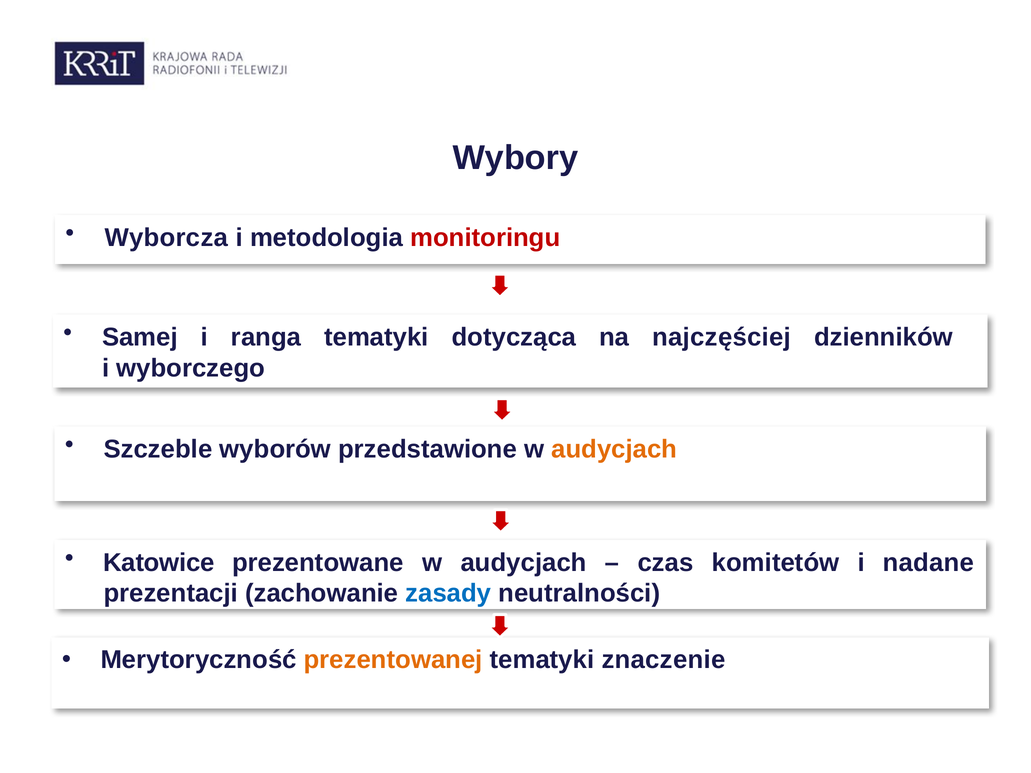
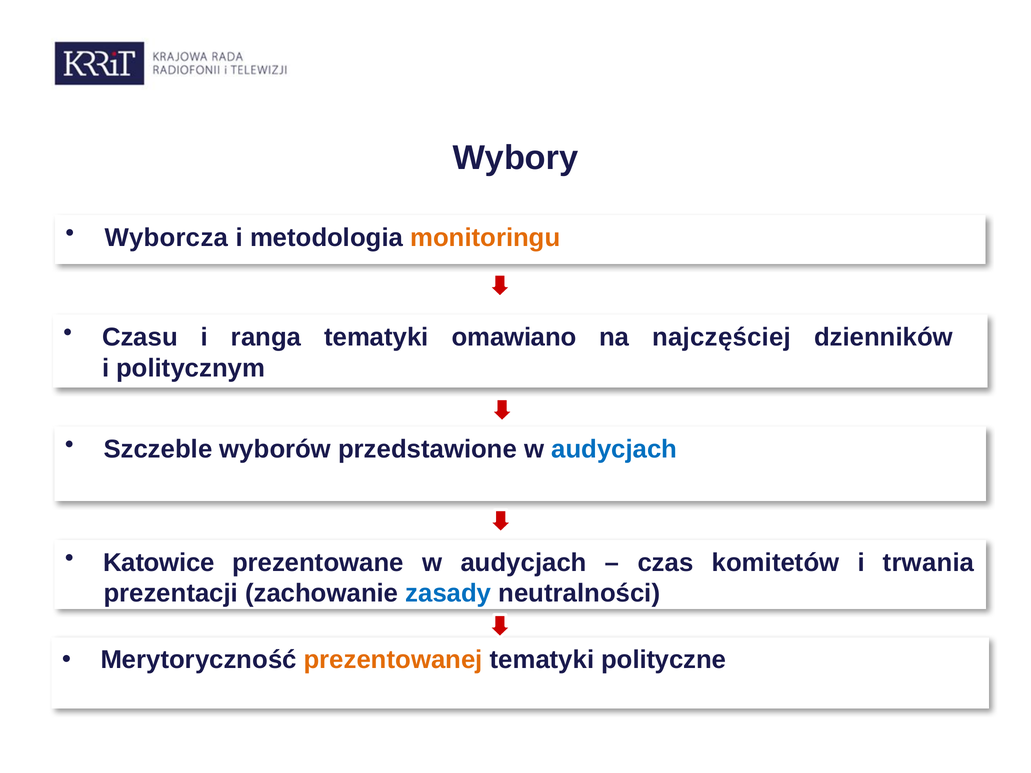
monitoringu colour: red -> orange (485, 238)
Samej: Samej -> Czasu (140, 337)
dotycząca: dotycząca -> omawiano (514, 337)
wyborczego: wyborczego -> politycznym (191, 368)
audycjach colour: orange -> blue (614, 449)
nadane: nadane -> trwania (929, 563)
znaczenie: znaczenie -> polityczne (664, 660)
